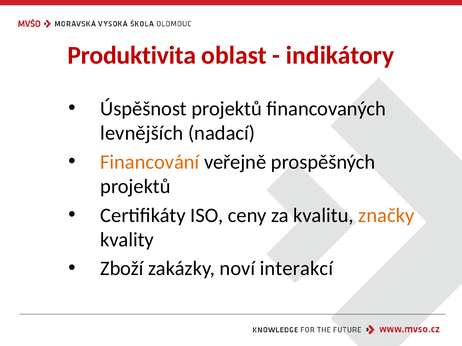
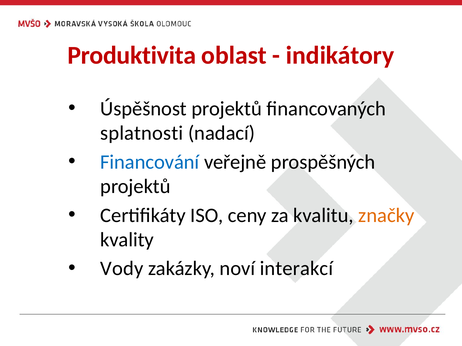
levnějších: levnějších -> splatnosti (142, 133)
Financování colour: orange -> blue (150, 162)
Zboží: Zboží -> Vody (122, 269)
